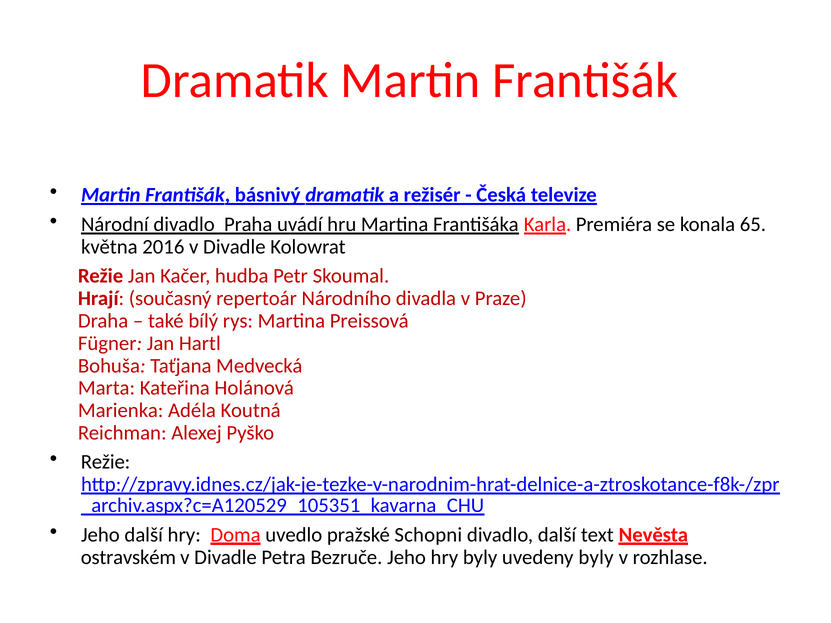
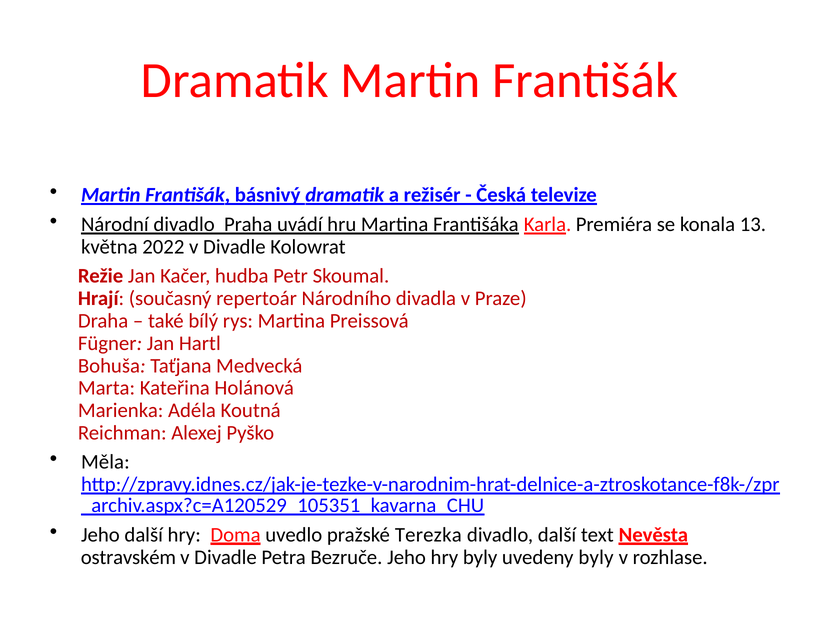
65: 65 -> 13 (753, 225)
2016: 2016 -> 2022 (163, 247)
Režie: Režie -> Měla (105, 462)
Schopni: Schopni -> Terezka (428, 535)
